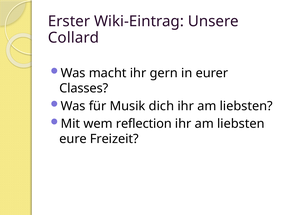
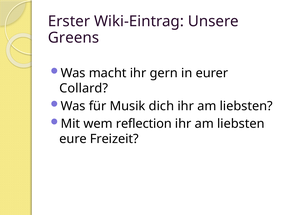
Collard: Collard -> Greens (74, 38)
Classes: Classes -> Collard (84, 88)
